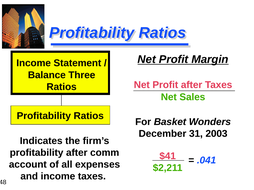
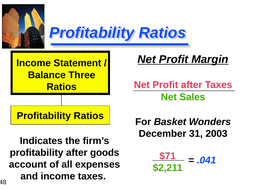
comm: comm -> goods (105, 153)
$41: $41 -> $71 (168, 156)
